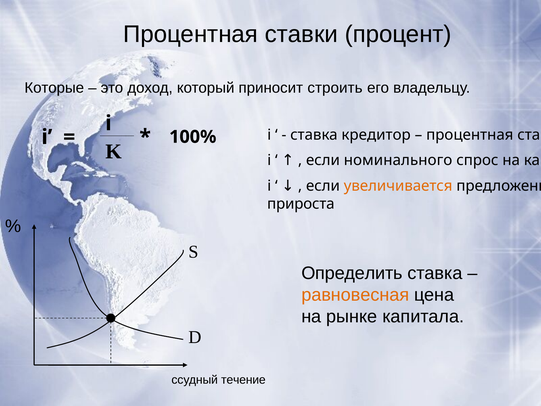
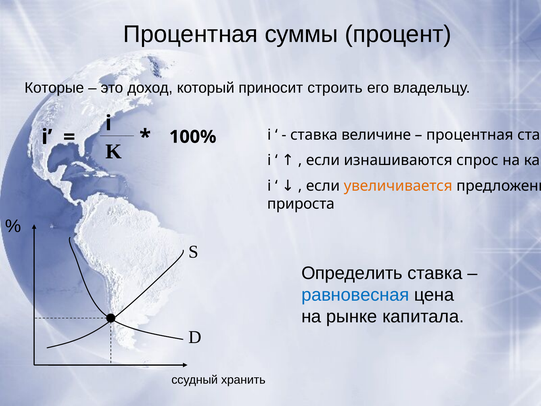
ставки: ставки -> суммы (301, 34)
кредитор: кредитор -> величине (376, 135)
номинального: номинального -> изнашиваются (398, 160)
равновесная colour: orange -> blue (355, 295)
течение: течение -> хранить (243, 380)
